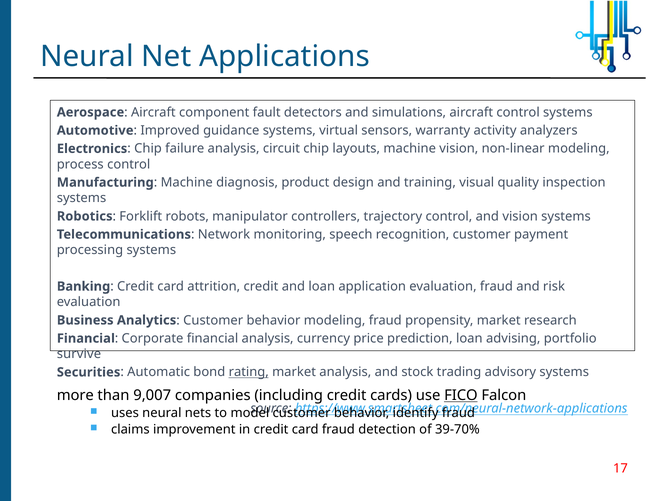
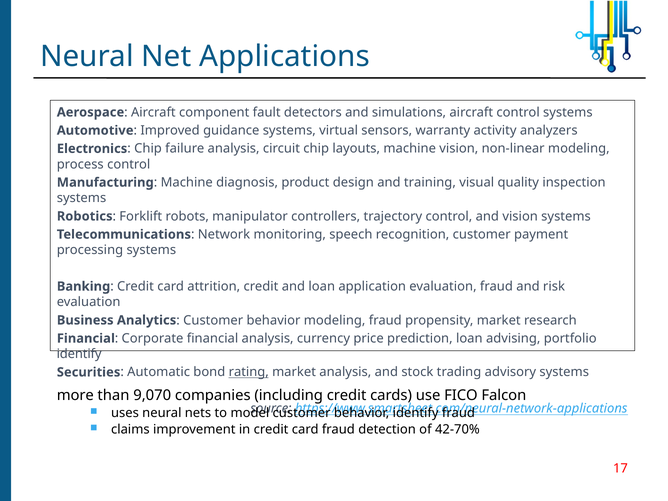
survive: survive -> identify (79, 354)
9,007: 9,007 -> 9,070 (152, 395)
FICO underline: present -> none (461, 395)
39-70%: 39-70% -> 42-70% (457, 430)
